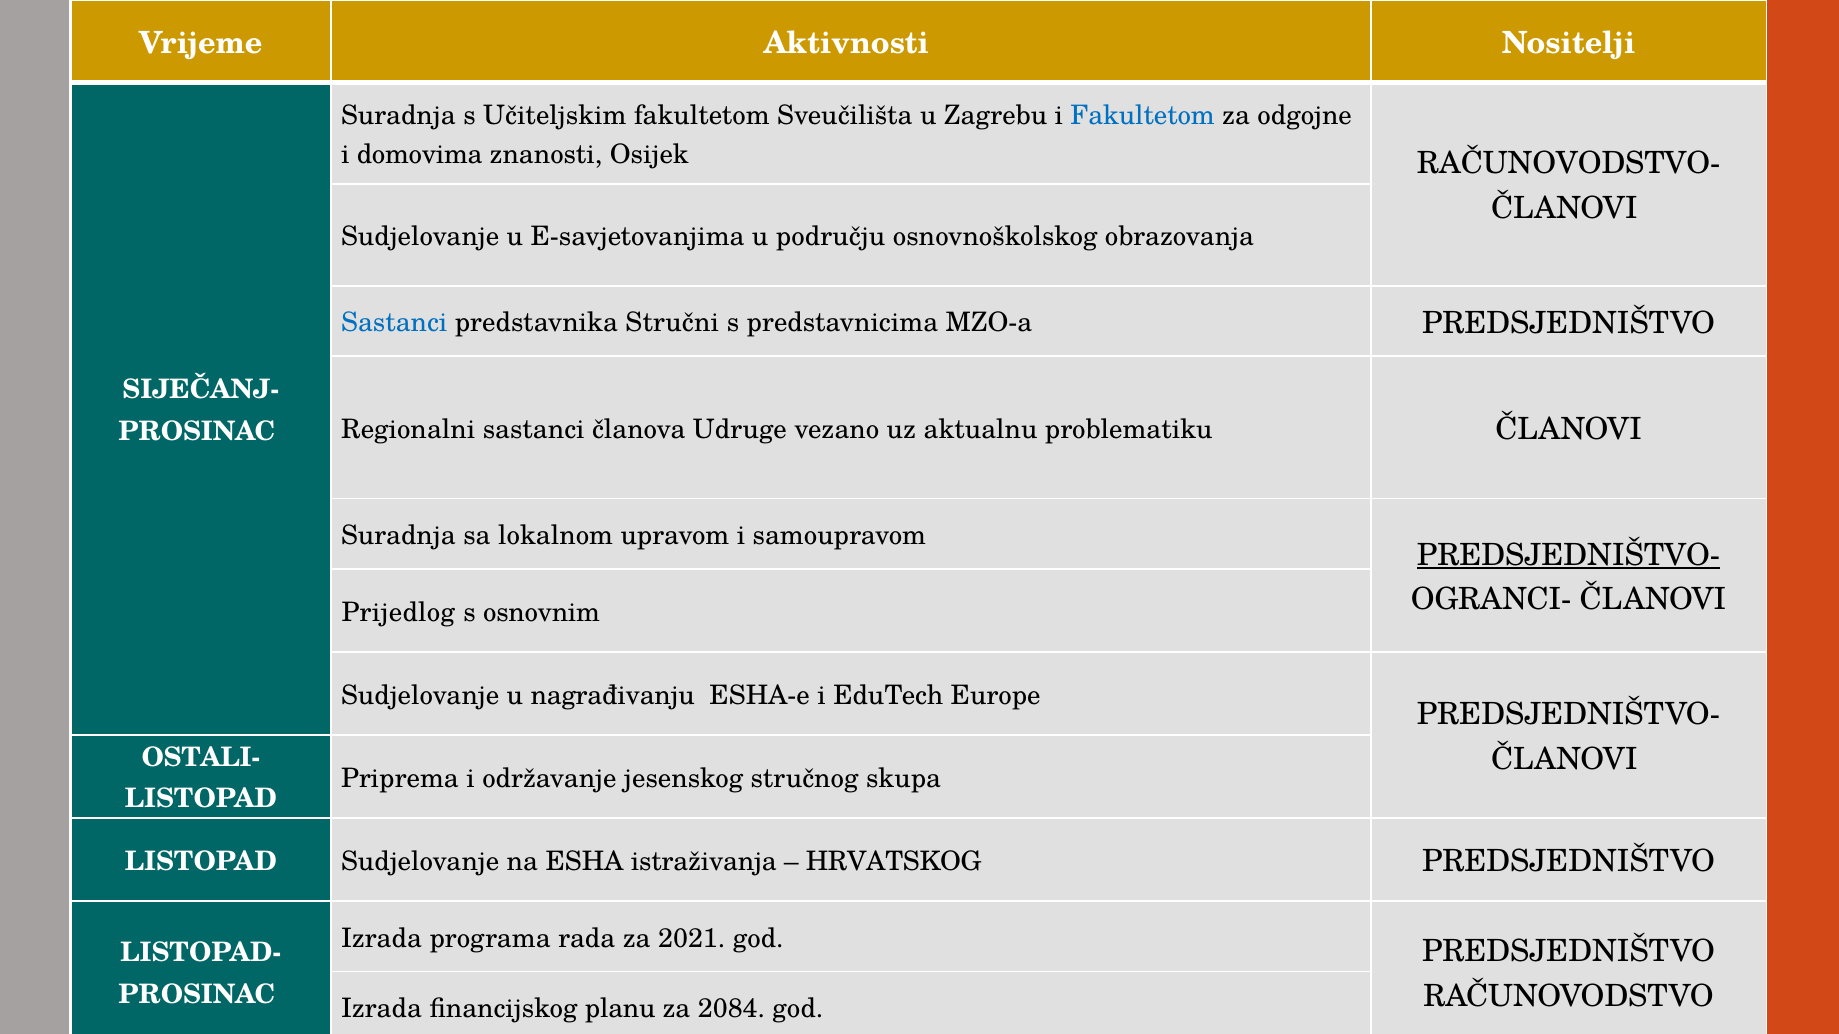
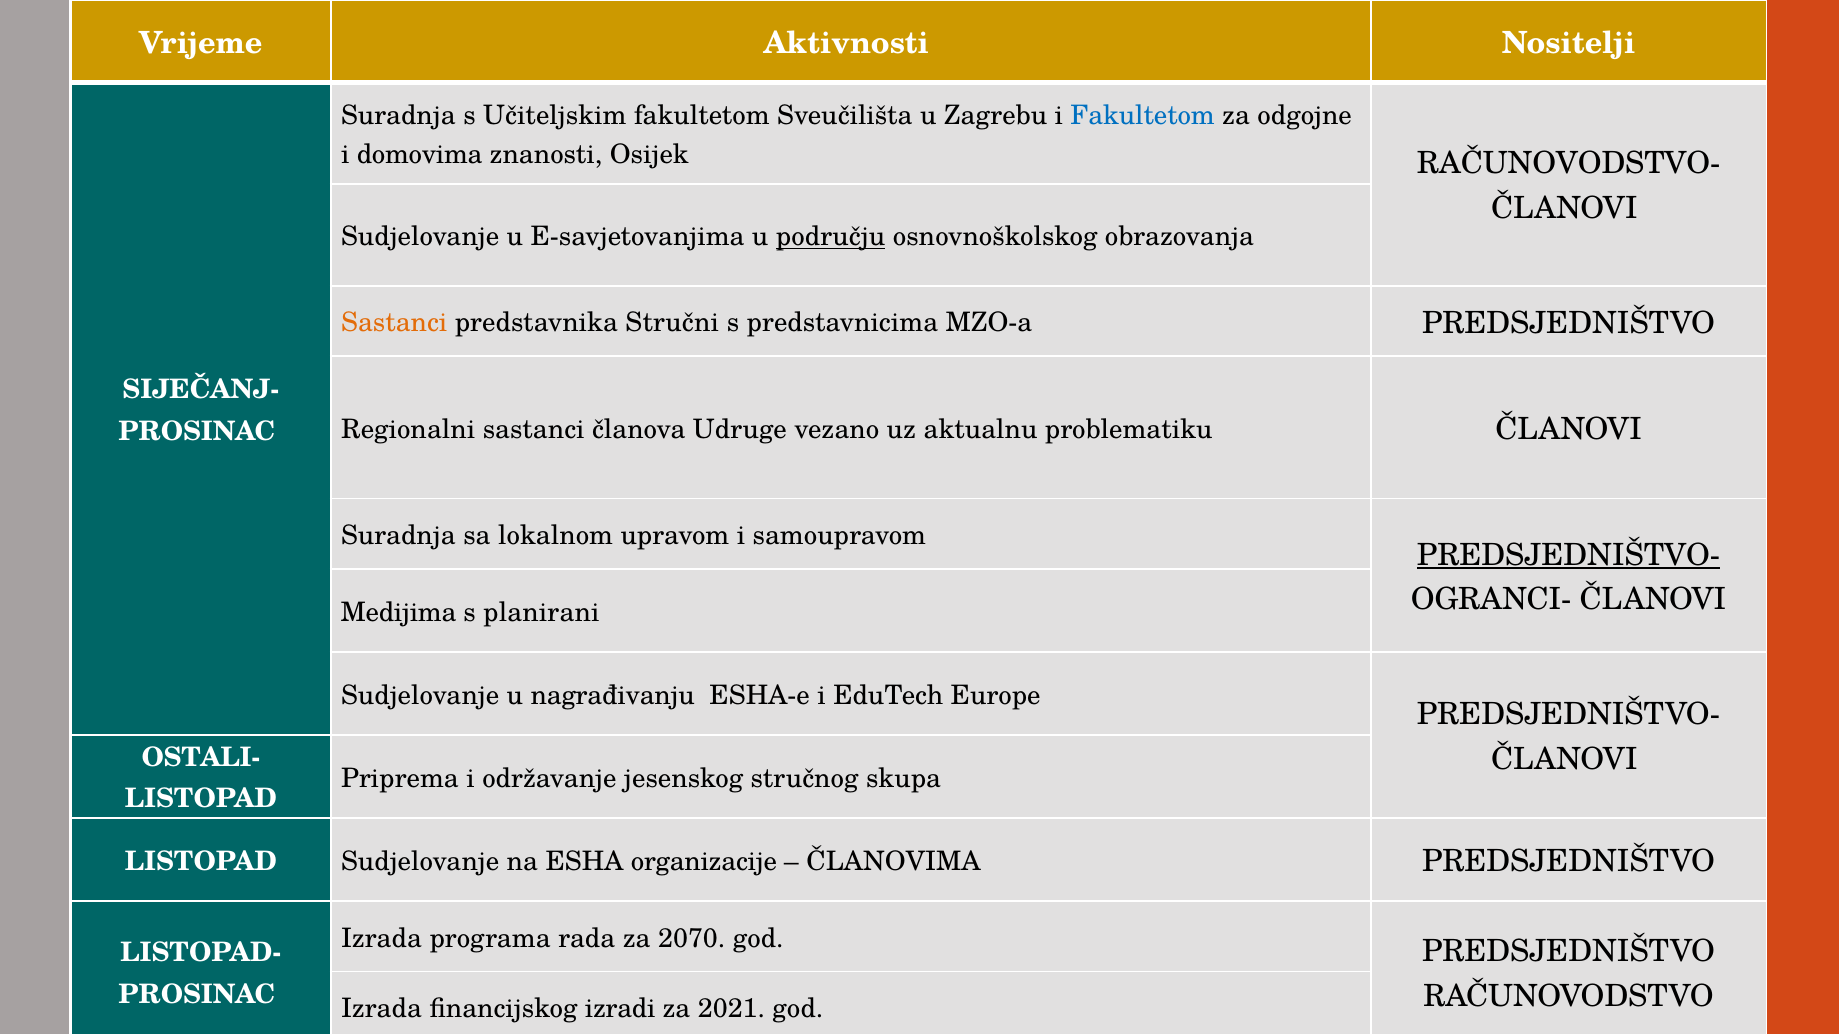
području underline: none -> present (831, 237)
Sastanci colour: blue -> orange (394, 323)
Prijedlog: Prijedlog -> Medijima (399, 613)
osnovnim: osnovnim -> planirani (541, 613)
istraživanja: istraživanja -> organizacije (704, 862)
HRVATSKOG: HRVATSKOG -> ČLANOVIMA (894, 862)
2021: 2021 -> 2070 (692, 939)
planu: planu -> izradi (620, 1009)
2084: 2084 -> 2021 (731, 1009)
